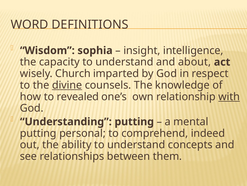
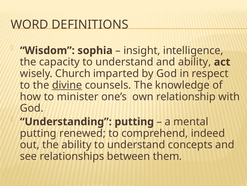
and about: about -> ability (195, 62)
revealed: revealed -> minister (78, 96)
with underline: present -> none (229, 96)
personal: personal -> renewed (82, 133)
